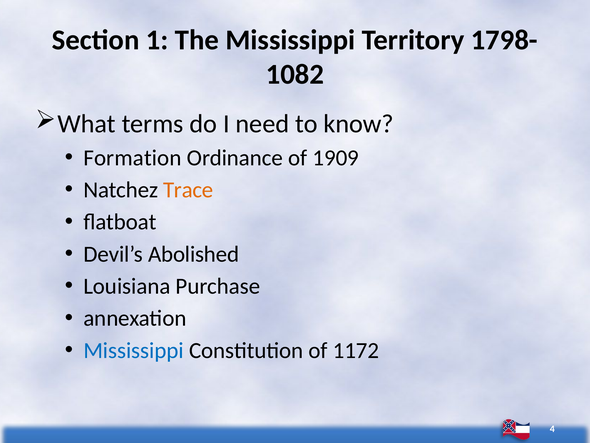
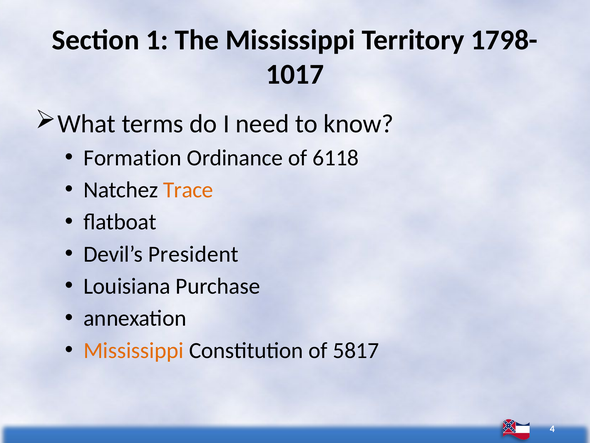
1082: 1082 -> 1017 (295, 74)
1909: 1909 -> 6118 (336, 158)
Abolished: Abolished -> President (193, 254)
Mississippi colour: blue -> orange (134, 350)
1172: 1172 -> 5817 (356, 350)
